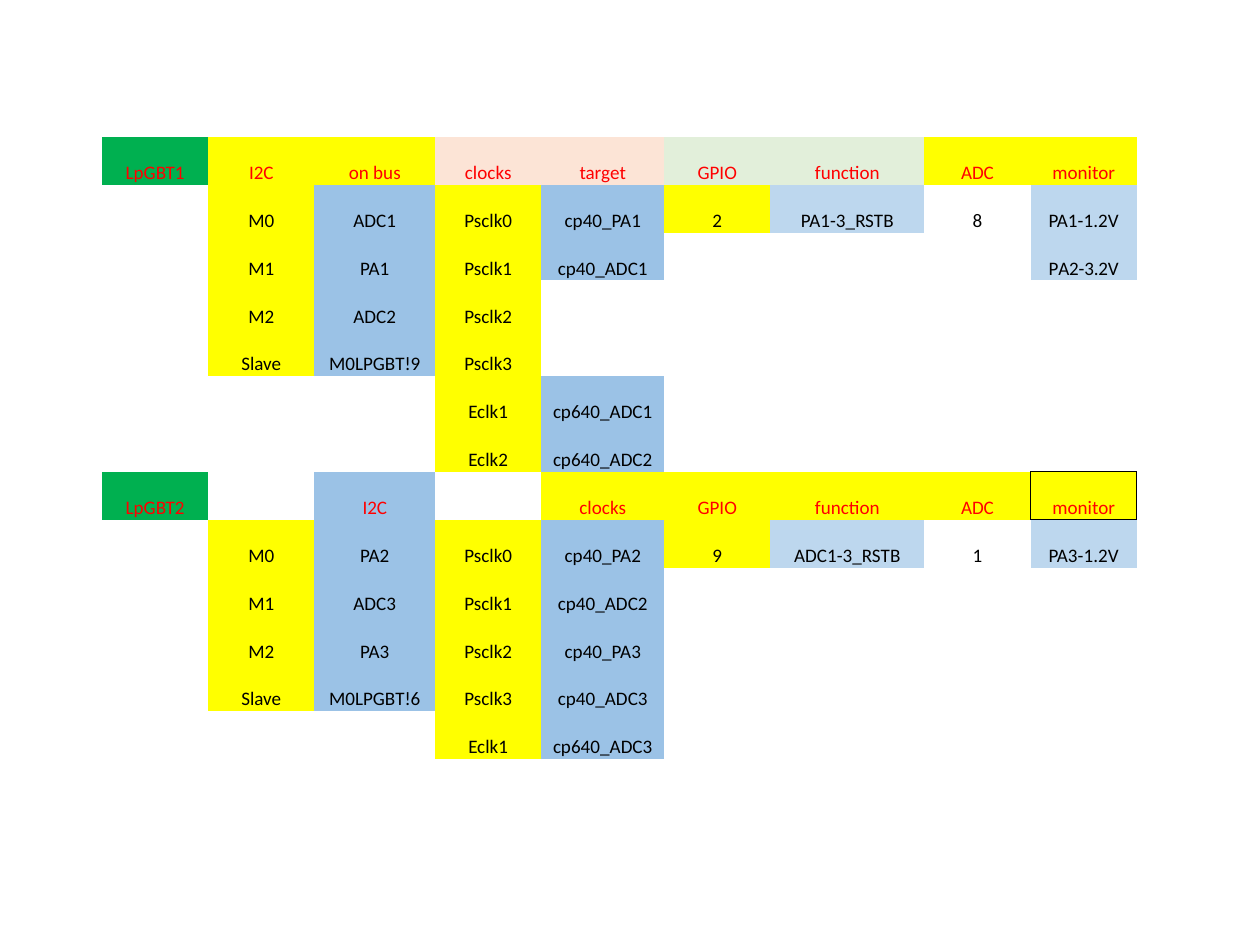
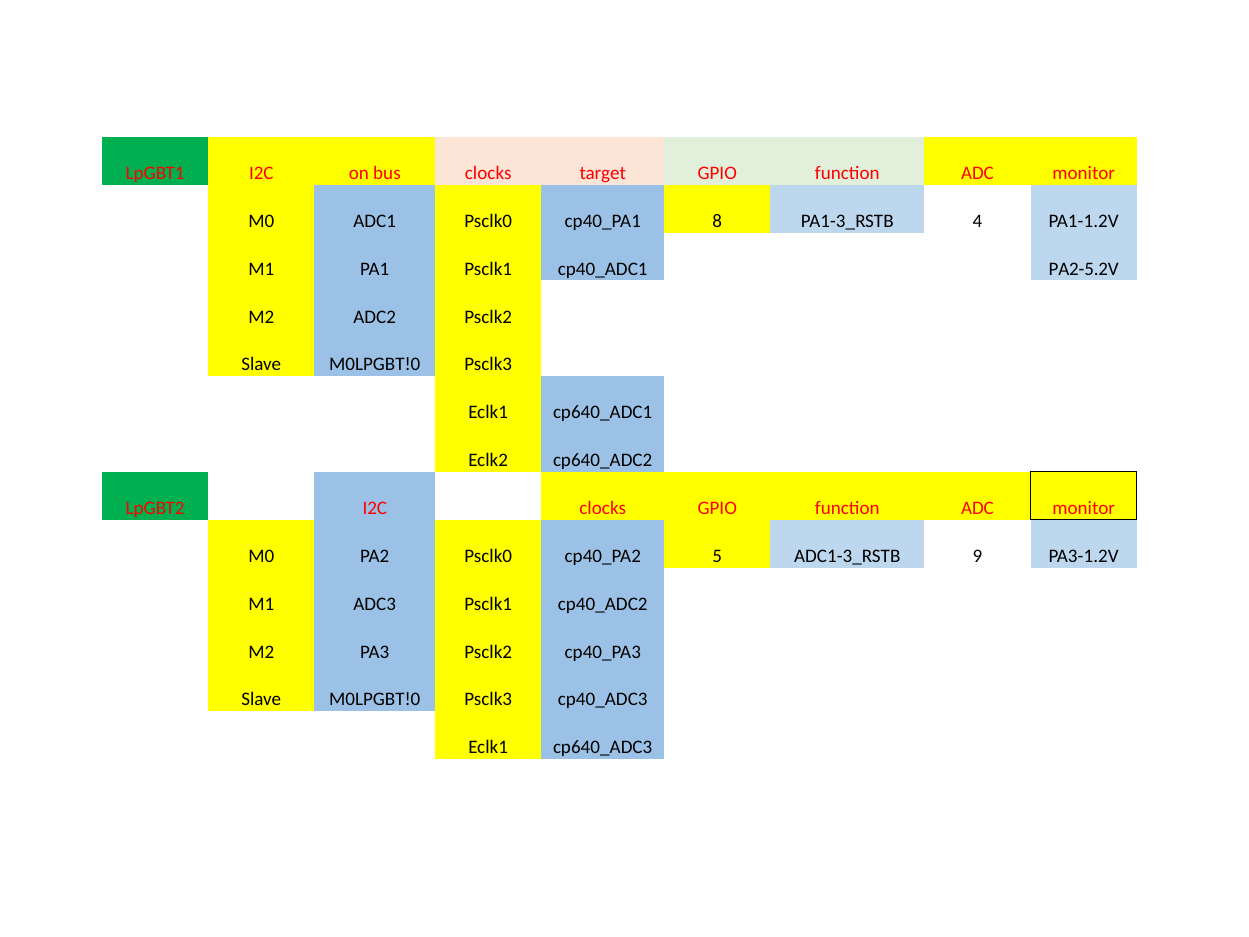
2: 2 -> 8 (717, 221)
8: 8 -> 4 (978, 221)
PA2-3.2V: PA2-3.2V -> PA2-5.2V (1084, 269)
M0LPGBT!9: M0LPGBT!9 -> M0LPGBT!0 (375, 365)
9: 9 -> 5 (717, 556)
1: 1 -> 9 (978, 556)
M0LPGBT!6: M0LPGBT!6 -> M0LPGBT!0 (375, 699)
